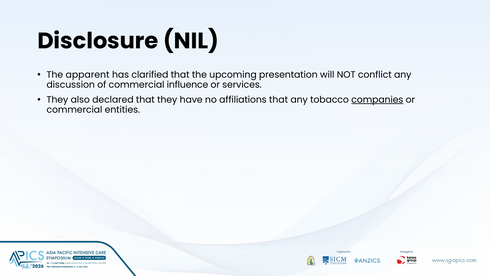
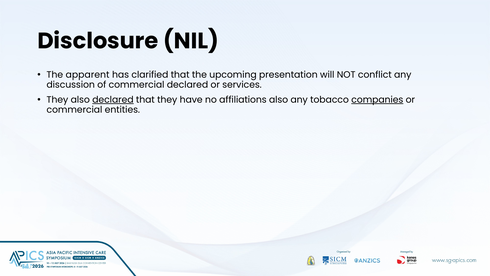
commercial influence: influence -> declared (187, 85)
declared underline: none -> present (113, 100)
affiliations that: that -> also (279, 100)
